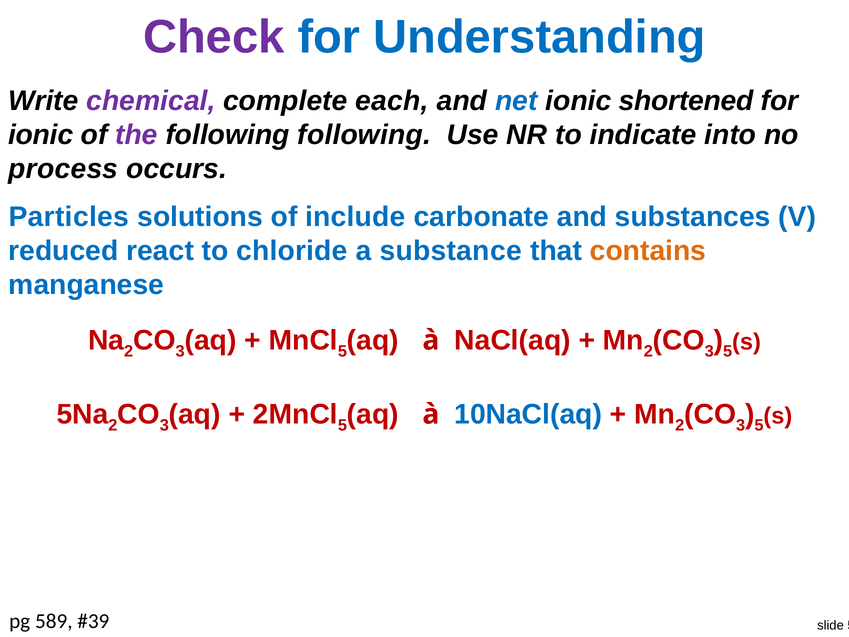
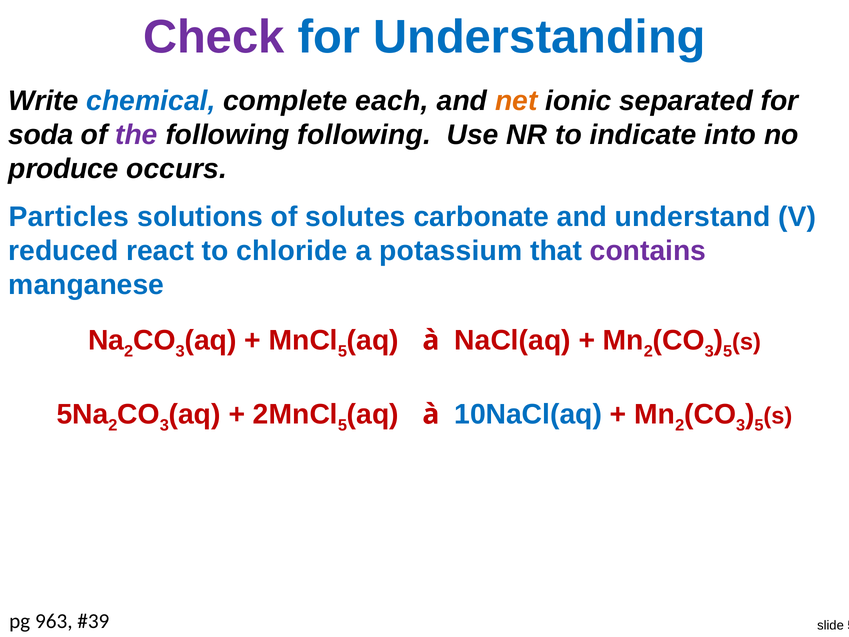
chemical colour: purple -> blue (151, 101)
net colour: blue -> orange (516, 101)
shortened: shortened -> separated (686, 101)
ionic: ionic -> soda (41, 135)
process: process -> produce (64, 169)
include: include -> solutes (356, 217)
substances: substances -> understand (693, 217)
substance: substance -> potassium (451, 251)
contains colour: orange -> purple (648, 251)
589: 589 -> 963 (54, 621)
